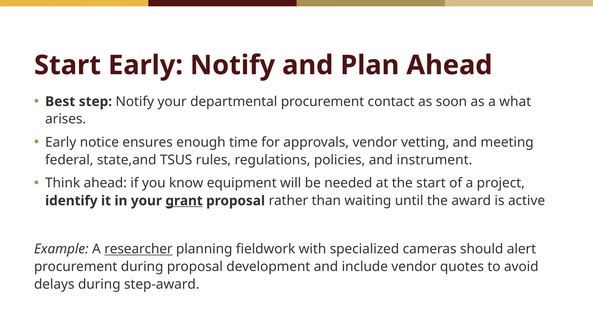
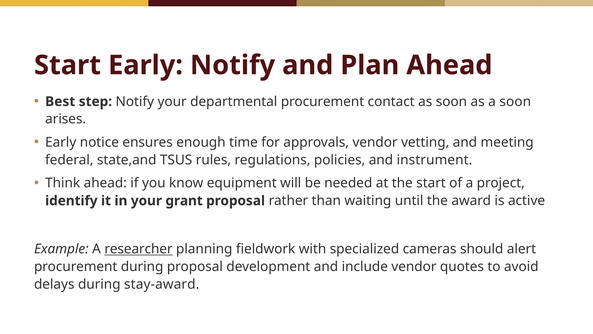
a what: what -> soon (515, 101)
grant underline: present -> none (184, 201)
step-award: step-award -> stay-award (162, 284)
